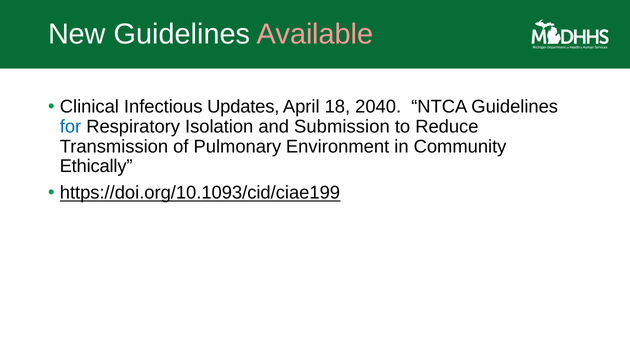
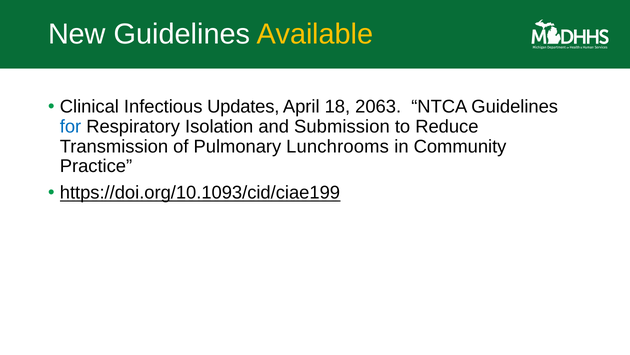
Available colour: pink -> yellow (315, 34)
2040: 2040 -> 2063 (378, 107)
Environment: Environment -> Lunchrooms (338, 146)
Ethically: Ethically -> Practice (96, 166)
